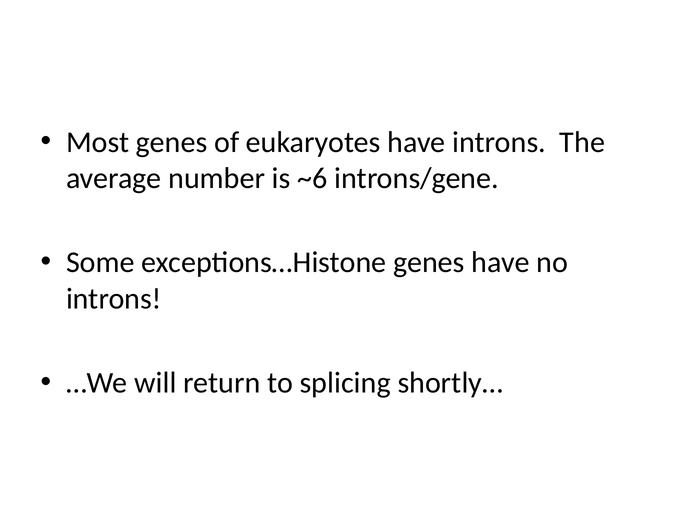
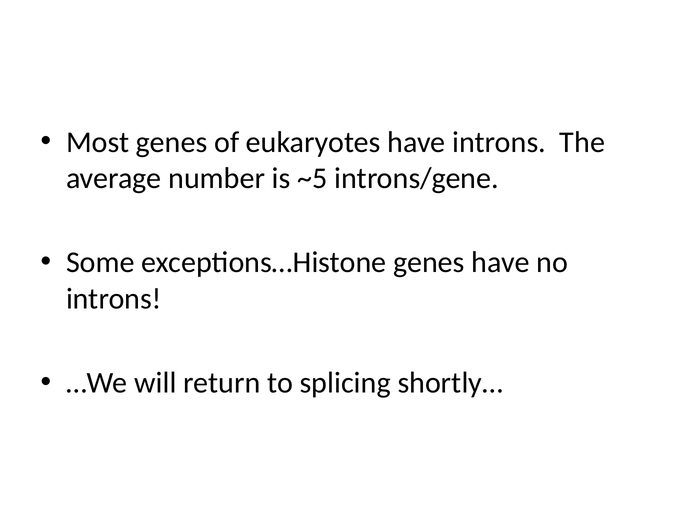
~6: ~6 -> ~5 (313, 178)
